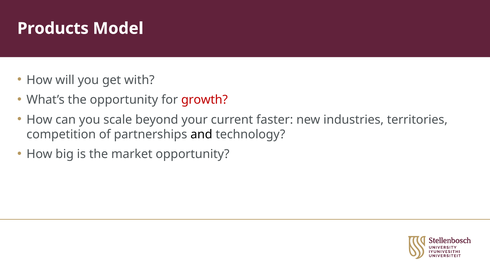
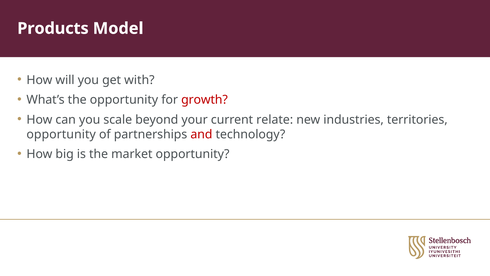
faster: faster -> relate (275, 119)
competition: competition -> opportunity (61, 134)
and colour: black -> red (201, 134)
